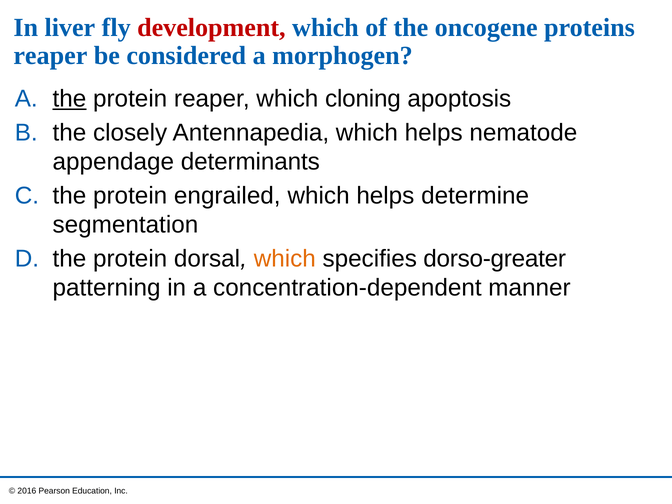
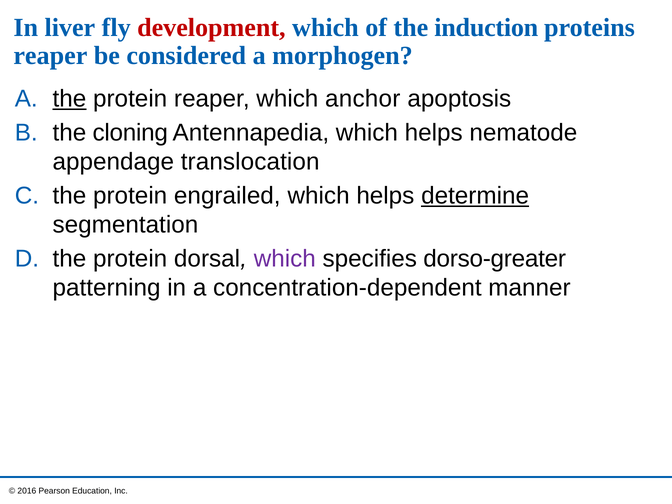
oncogene: oncogene -> induction (486, 27)
cloning: cloning -> anchor (363, 99)
closely: closely -> cloning (130, 133)
determinants: determinants -> translocation (250, 162)
determine underline: none -> present (475, 196)
which colour: orange -> purple (285, 259)
